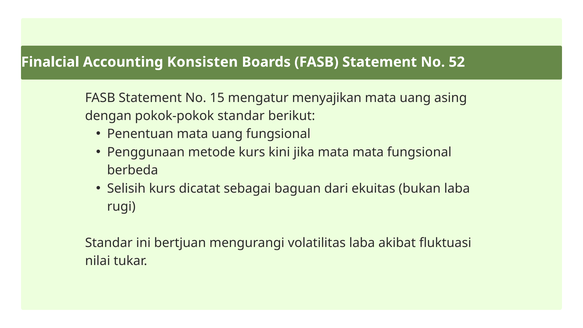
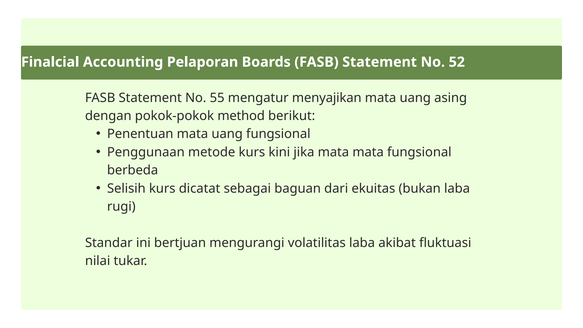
Konsisten: Konsisten -> Pelaporan (203, 62)
15: 15 -> 55 (217, 98)
pokok-pokok standar: standar -> method (241, 116)
